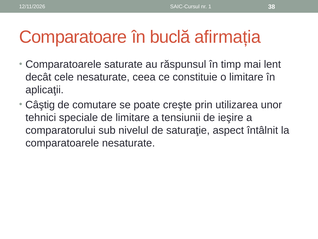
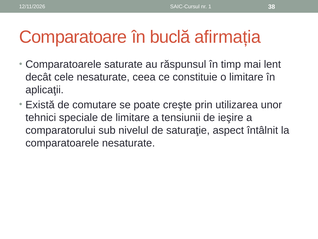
Câştig: Câştig -> Există (40, 105)
